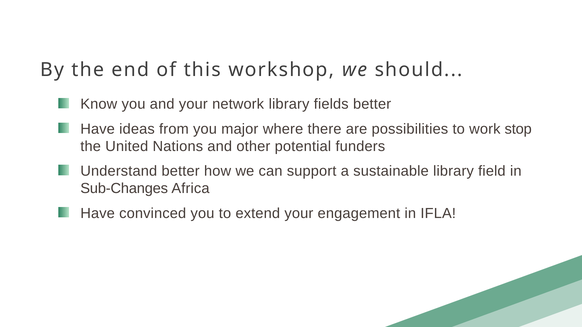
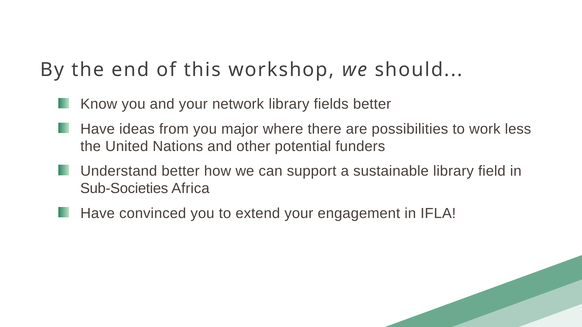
stop: stop -> less (518, 129)
Sub-Changes: Sub-Changes -> Sub-Societies (124, 189)
